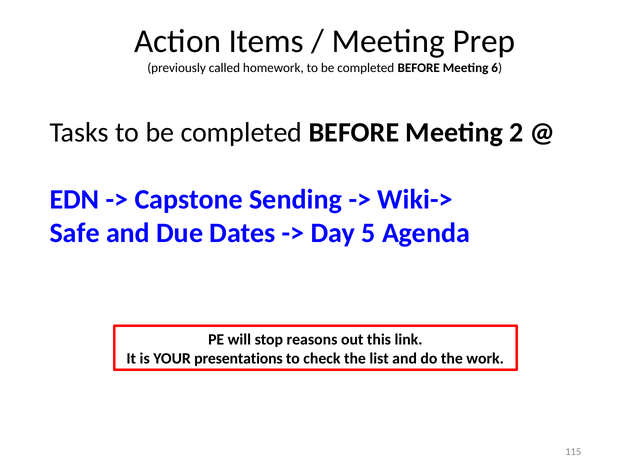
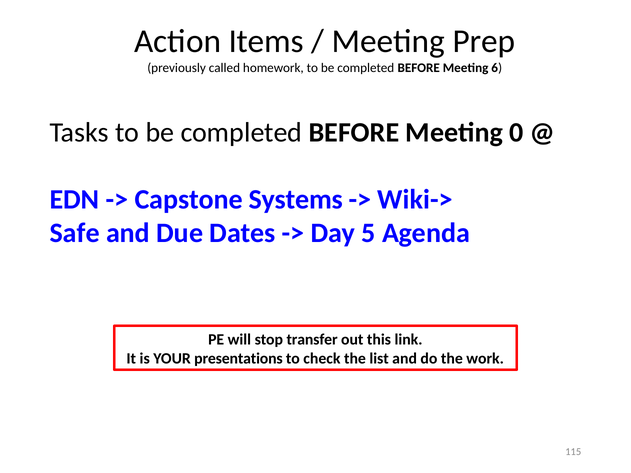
2: 2 -> 0 (516, 132)
Sending: Sending -> Systems (296, 200)
reasons: reasons -> transfer (312, 340)
